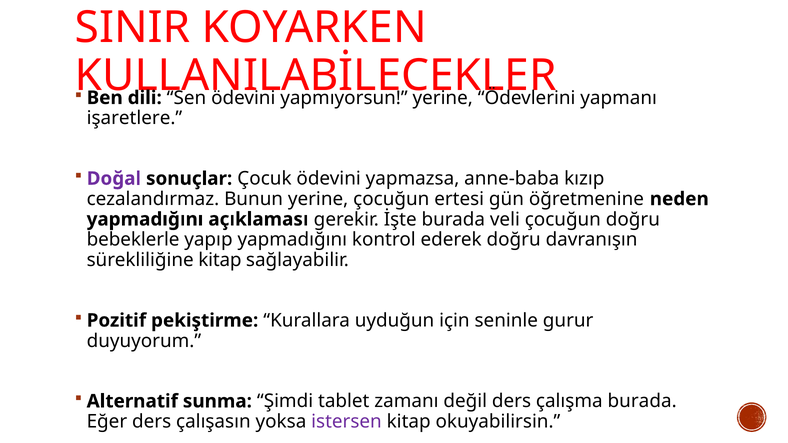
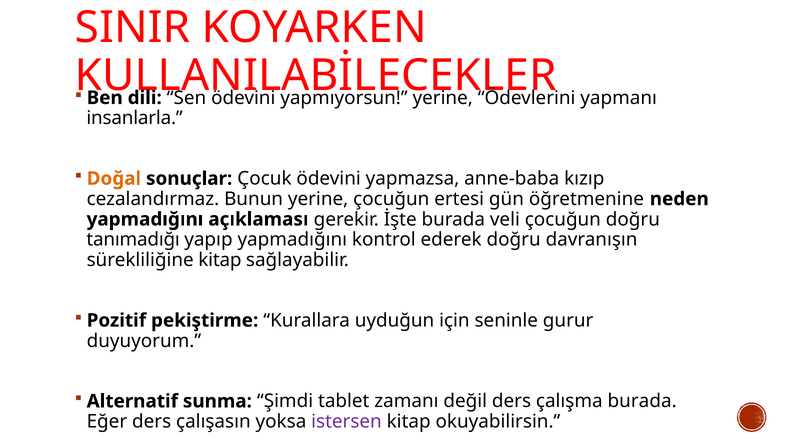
işaretlere: işaretlere -> insanlarla (135, 118)
Doğal colour: purple -> orange (114, 179)
bebeklerle: bebeklerle -> tanımadığı (133, 240)
